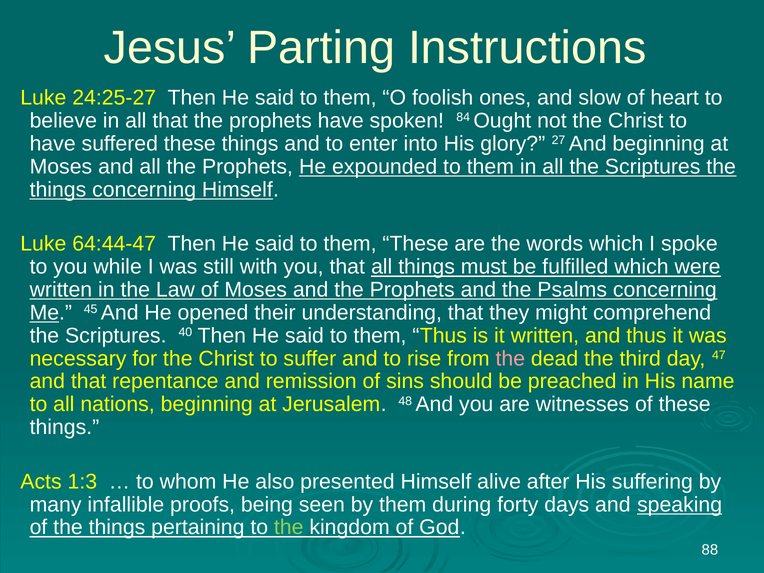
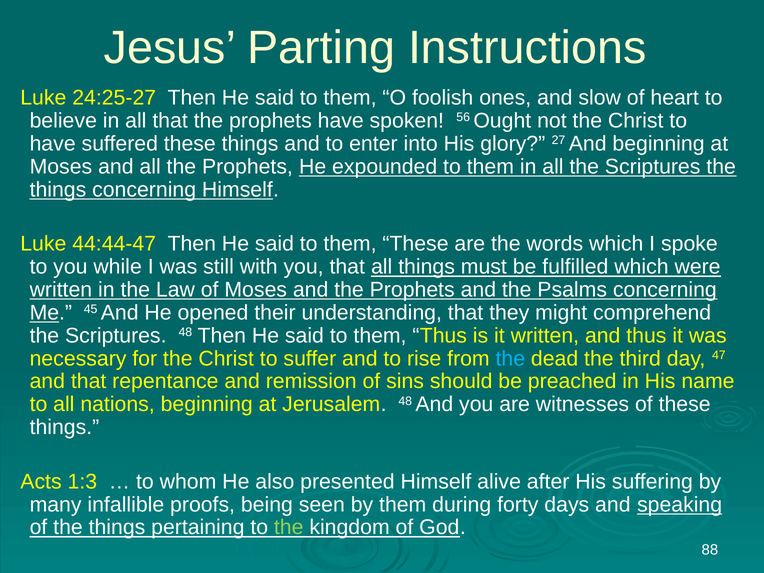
84: 84 -> 56 (463, 117)
64:44-47: 64:44-47 -> 44:44-47 (114, 244)
Scriptures 40: 40 -> 48 (185, 332)
the colour: pink -> light blue (510, 359)
